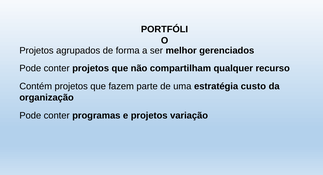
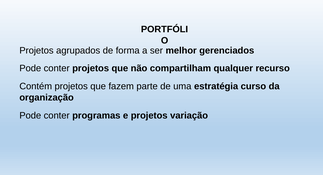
custo: custo -> curso (253, 86)
